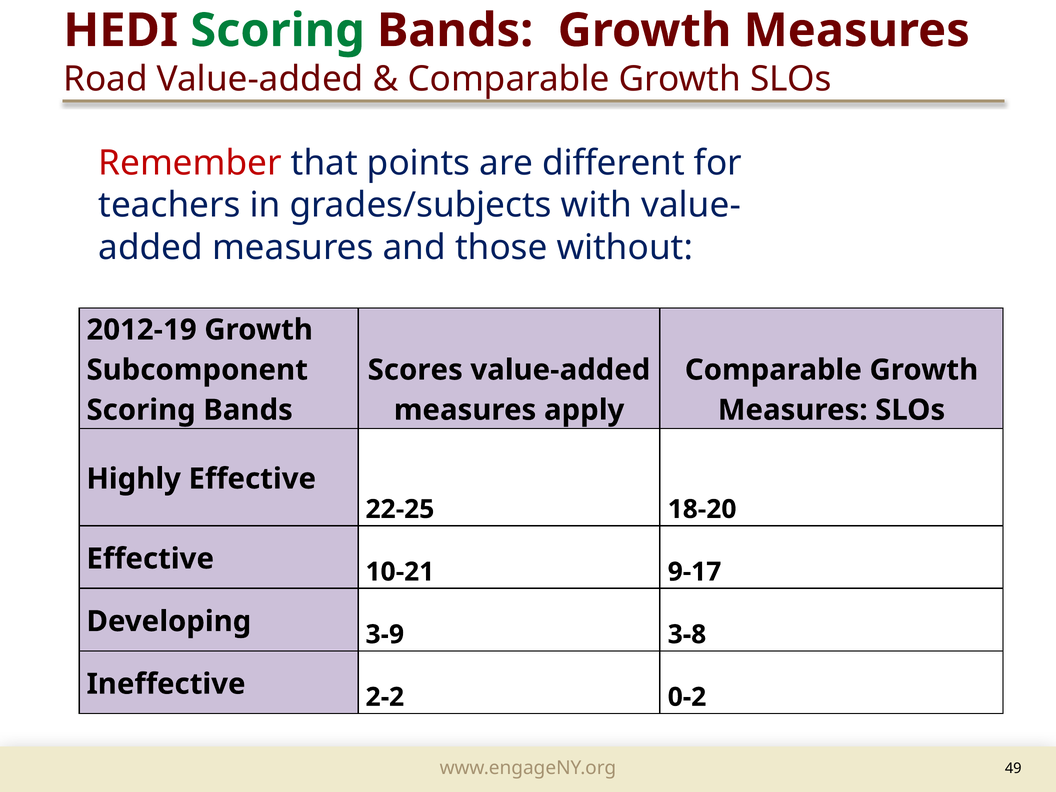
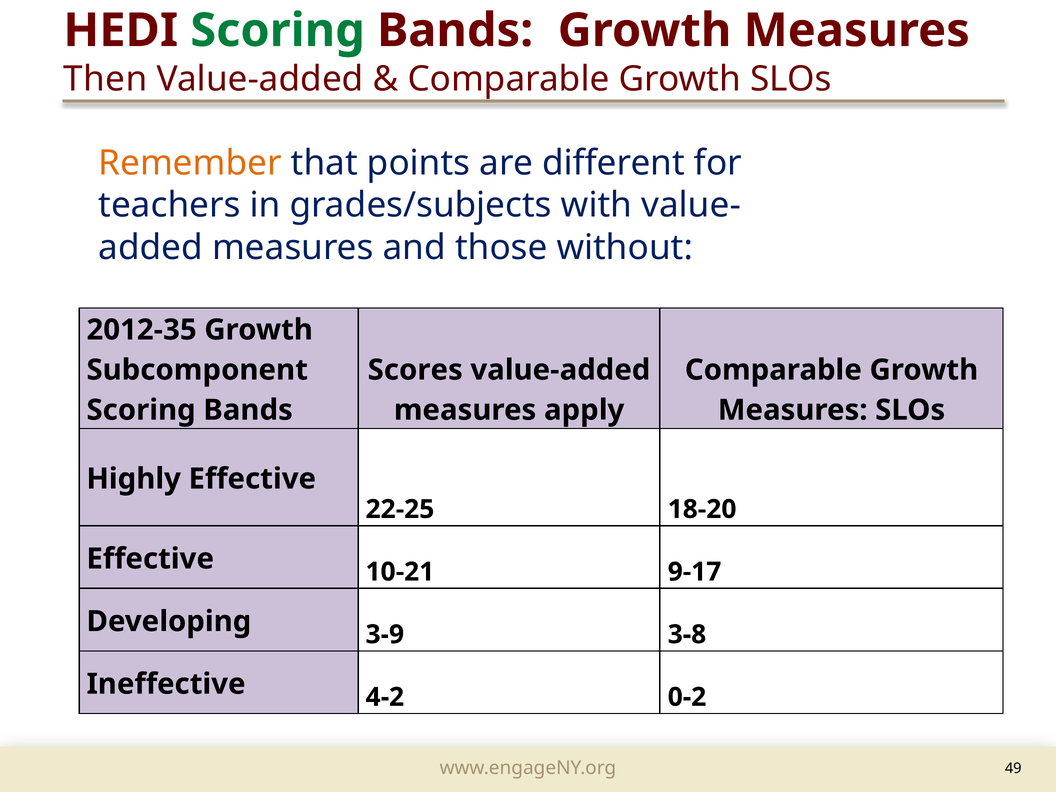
Road: Road -> Then (105, 79)
Remember colour: red -> orange (190, 163)
2012-19: 2012-19 -> 2012-35 (142, 330)
2-2: 2-2 -> 4-2 (385, 697)
